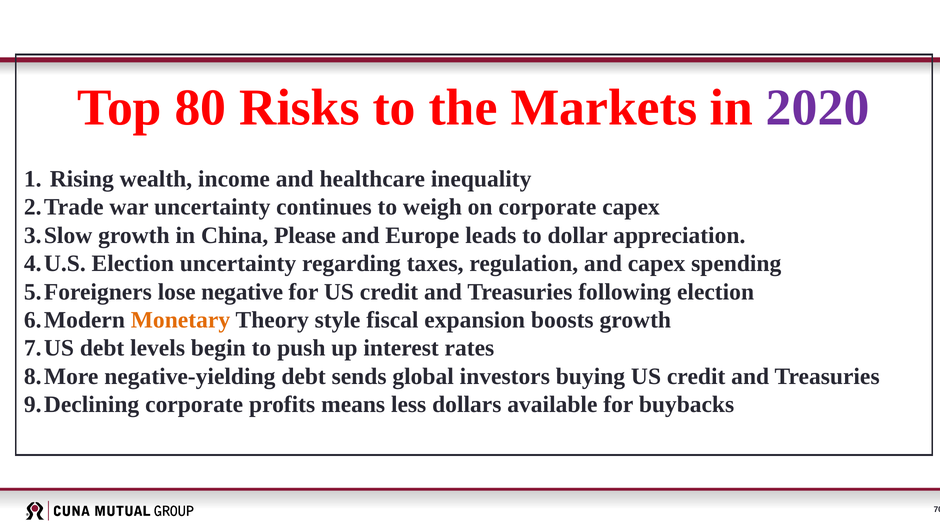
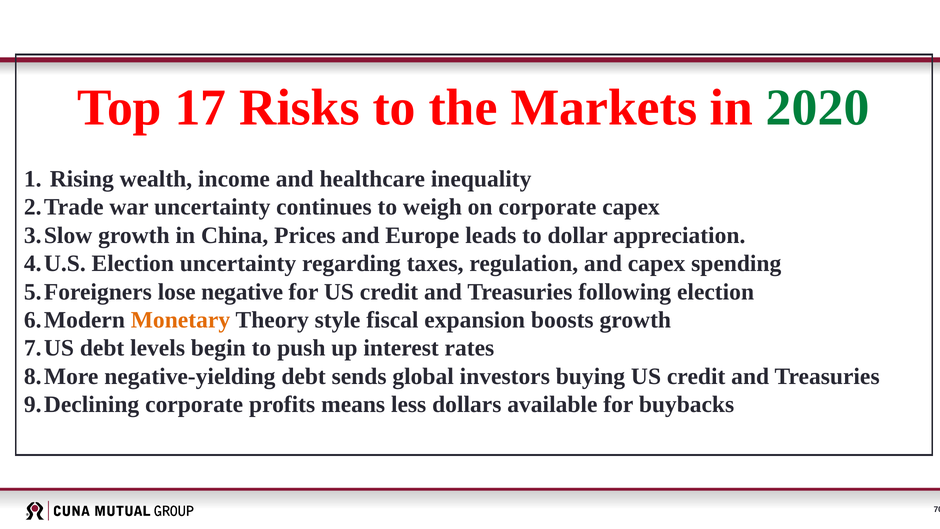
80: 80 -> 17 (200, 107)
2020 colour: purple -> green (818, 107)
Please: Please -> Prices (305, 235)
